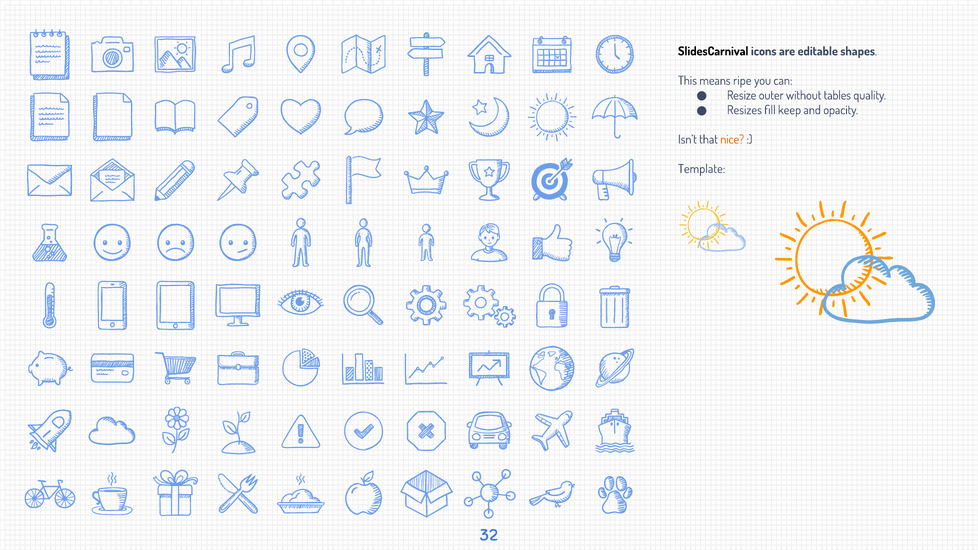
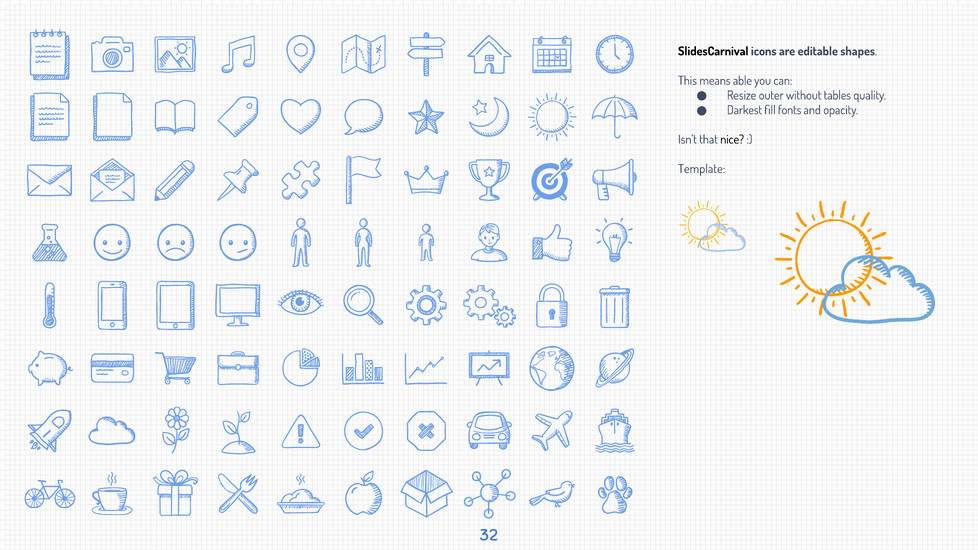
ripe: ripe -> able (742, 81)
Resizes: Resizes -> Darkest (745, 110)
keep: keep -> fonts (790, 110)
nice colour: orange -> black (732, 140)
